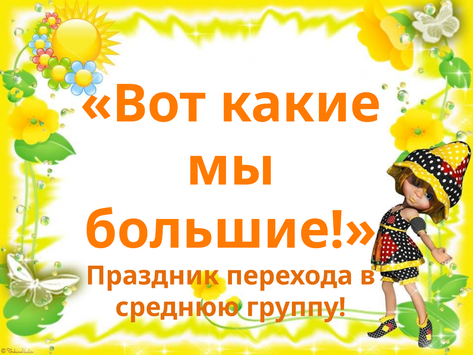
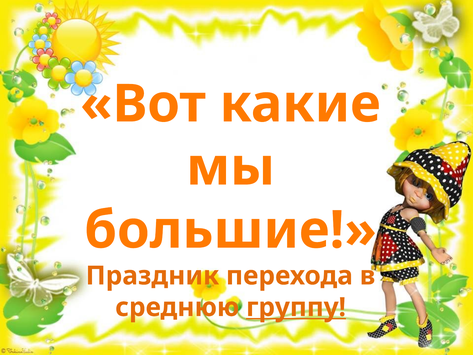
группу underline: none -> present (296, 307)
